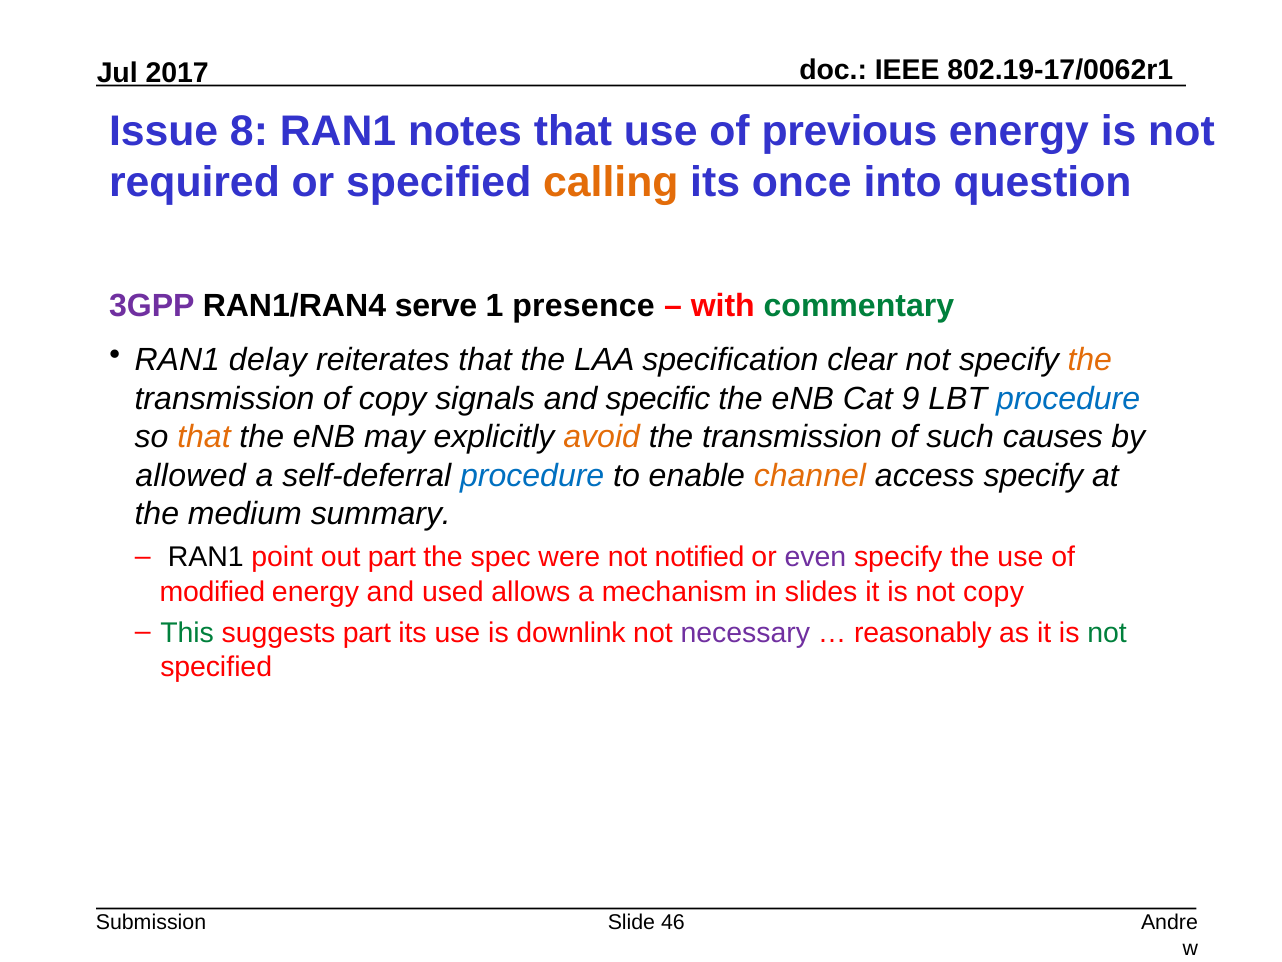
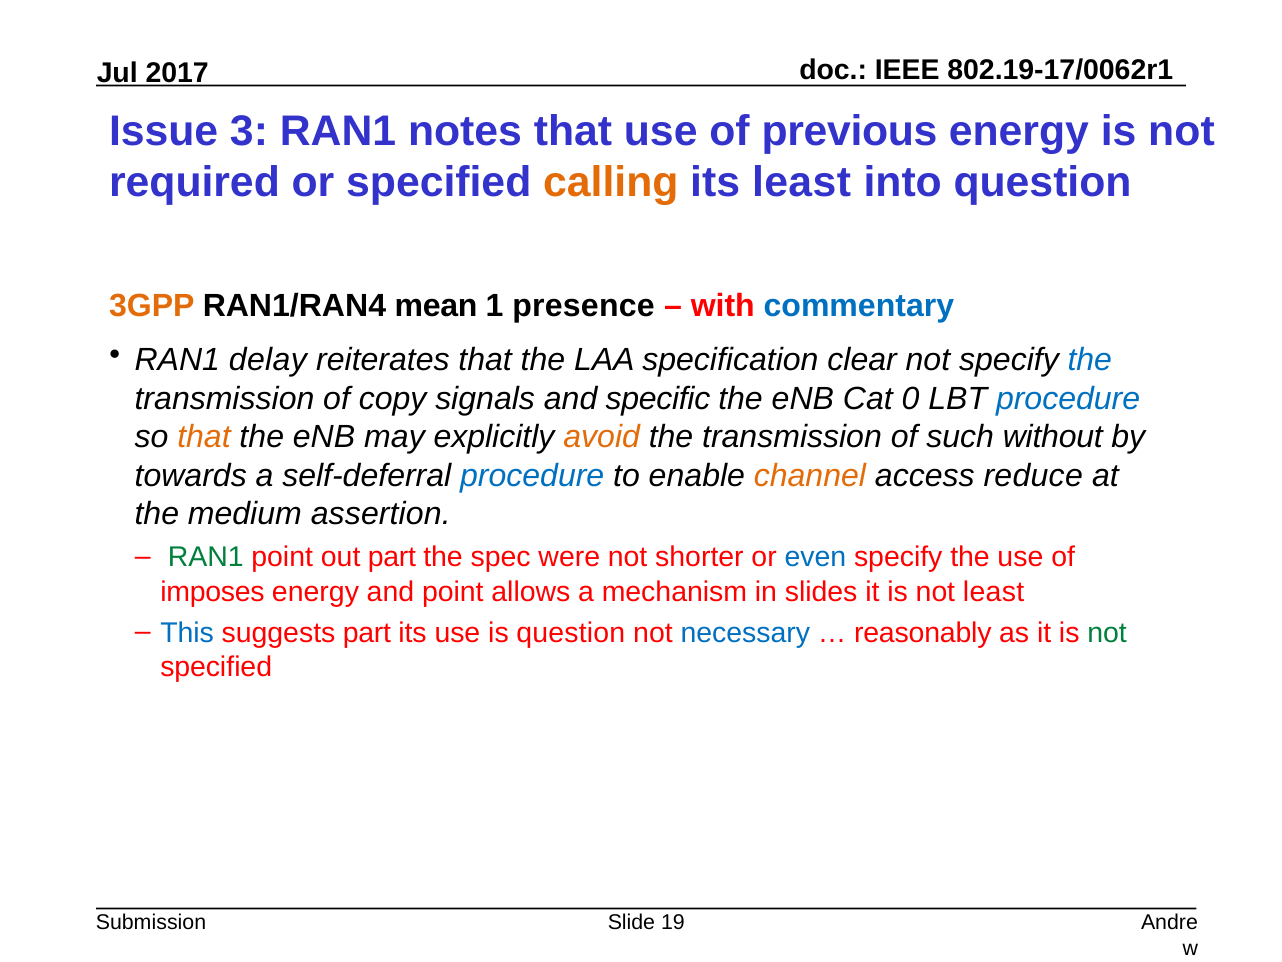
8: 8 -> 3 (249, 131)
its once: once -> least (802, 183)
3GPP colour: purple -> orange (152, 306)
serve: serve -> mean (436, 306)
commentary colour: green -> blue (859, 306)
the colour: orange -> blue (1090, 360)
9: 9 -> 0 (911, 399)
causes: causes -> without (1053, 437)
allowed: allowed -> towards (191, 476)
access specify: specify -> reduce (1033, 476)
summary: summary -> assertion (381, 514)
RAN1 colour: black -> green (206, 557)
notified: notified -> shorter (699, 557)
even colour: purple -> blue (815, 557)
modified: modified -> imposes (212, 591)
and used: used -> point (453, 591)
not copy: copy -> least (994, 591)
This colour: green -> blue (187, 633)
is downlink: downlink -> question (571, 633)
necessary colour: purple -> blue (745, 633)
46: 46 -> 19 (673, 922)
